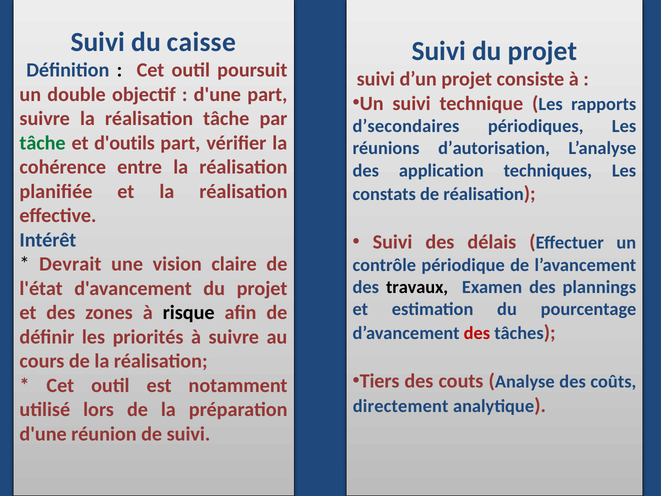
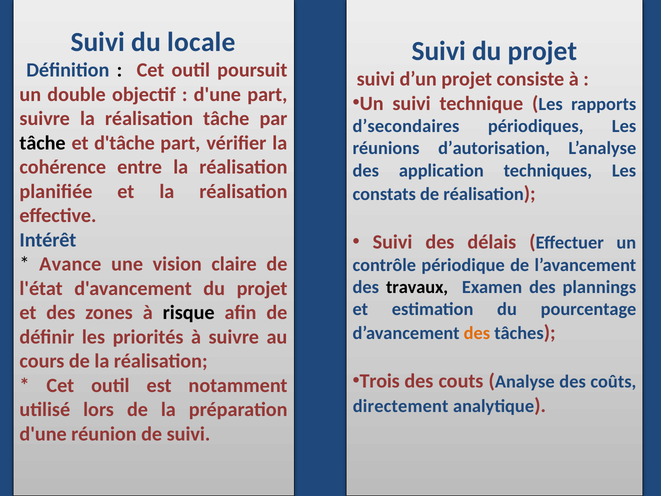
caisse: caisse -> locale (201, 42)
tâche colour: green -> black (43, 143)
d'outils: d'outils -> d'tâche (124, 143)
Devrait: Devrait -> Avance (70, 264)
des colour: red -> orange (477, 333)
Tiers: Tiers -> Trois (380, 381)
